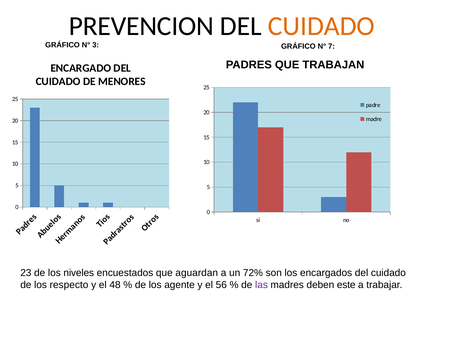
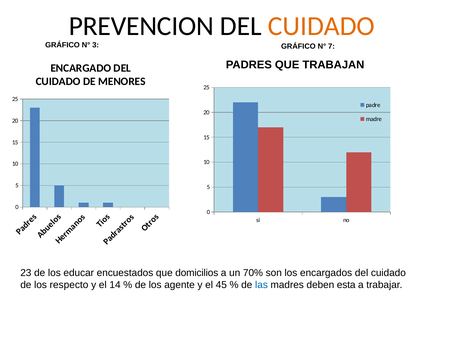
niveles: niveles -> educar (79, 273)
aguardan: aguardan -> domicilios (197, 273)
72%: 72% -> 70% (253, 273)
48: 48 -> 14 (115, 285)
56: 56 -> 45 (221, 285)
las colour: purple -> blue (261, 285)
este: este -> esta (346, 285)
